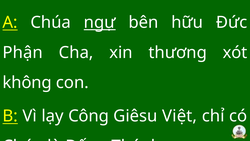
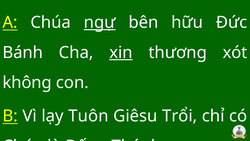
Phận: Phận -> Bánh (23, 52)
xin underline: none -> present (121, 52)
Công: Công -> Tuôn (88, 116)
Việt: Việt -> Trổi (180, 116)
